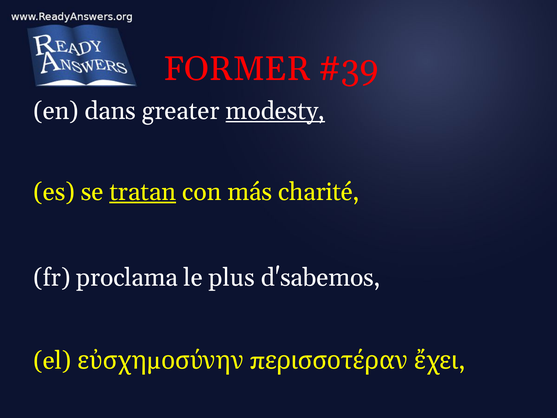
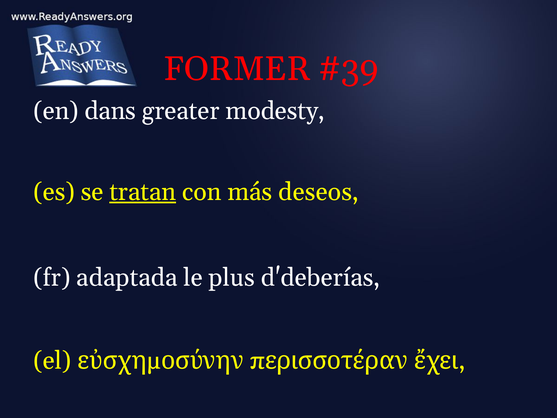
modesty underline: present -> none (275, 111)
charité: charité -> deseos (319, 192)
proclama: proclama -> adaptada (127, 278)
d'sabemos: d'sabemos -> d'deberías (321, 278)
